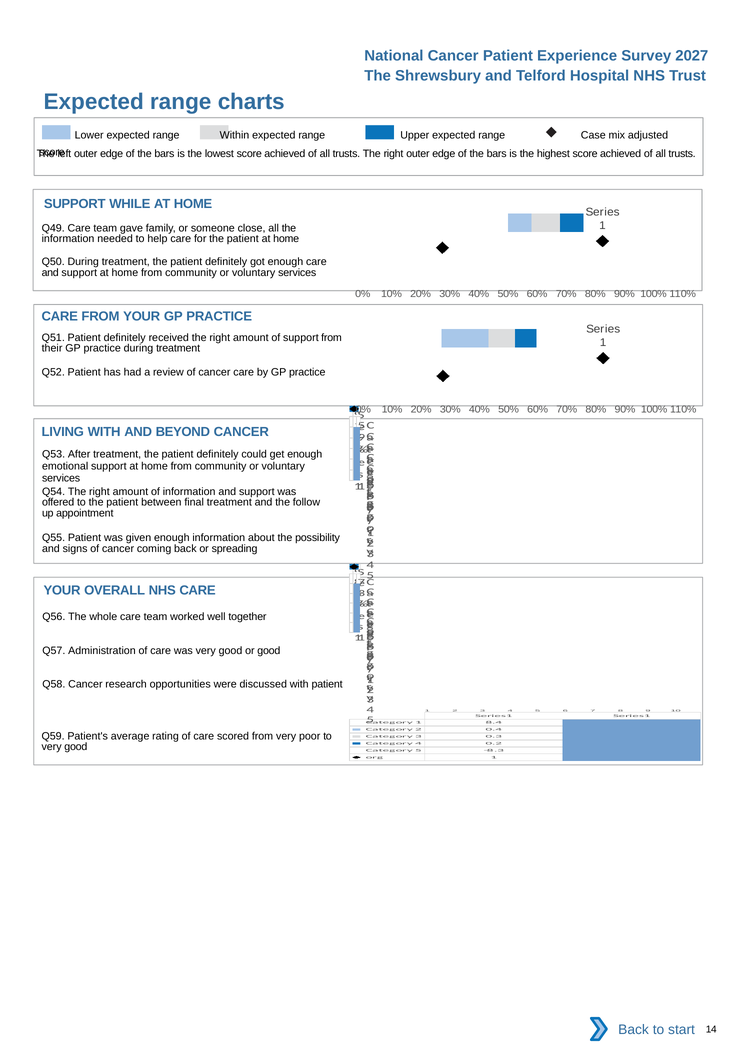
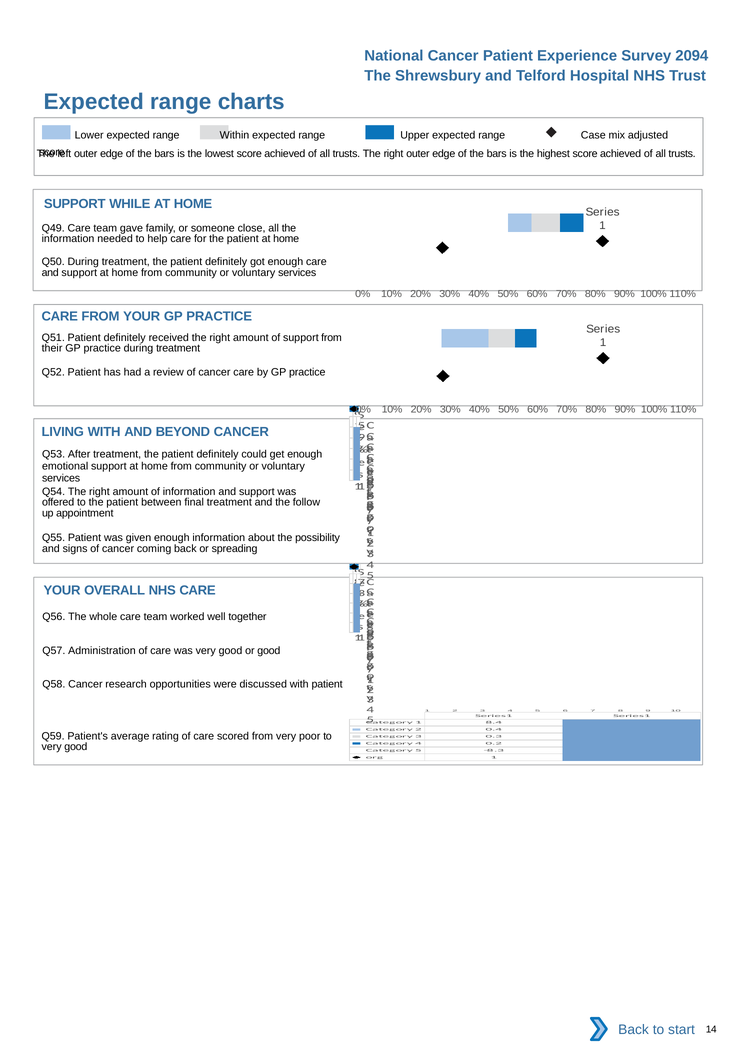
2027: 2027 -> 2094 (692, 56)
